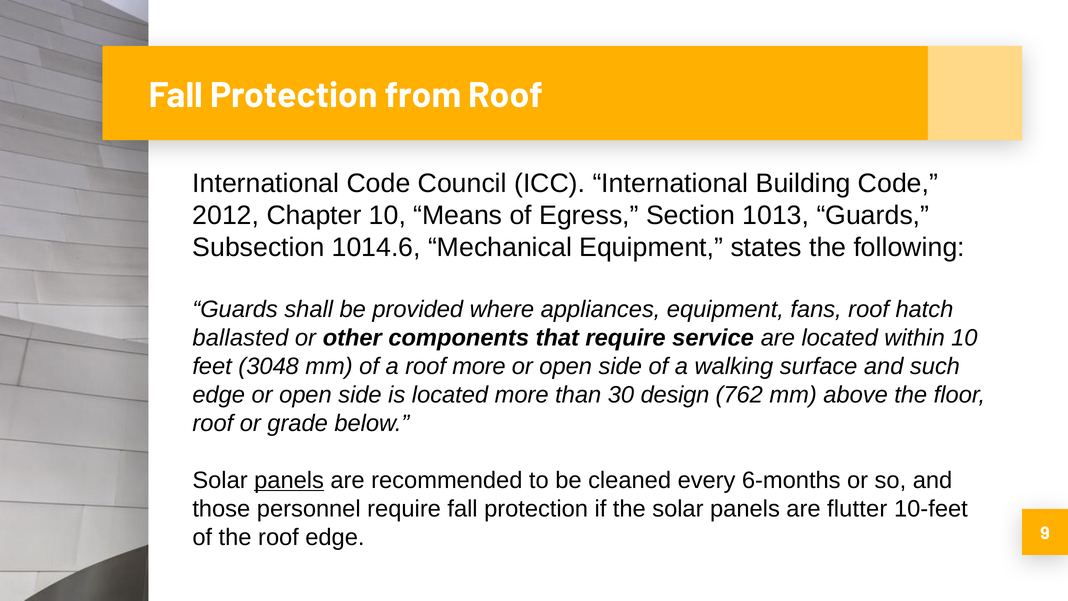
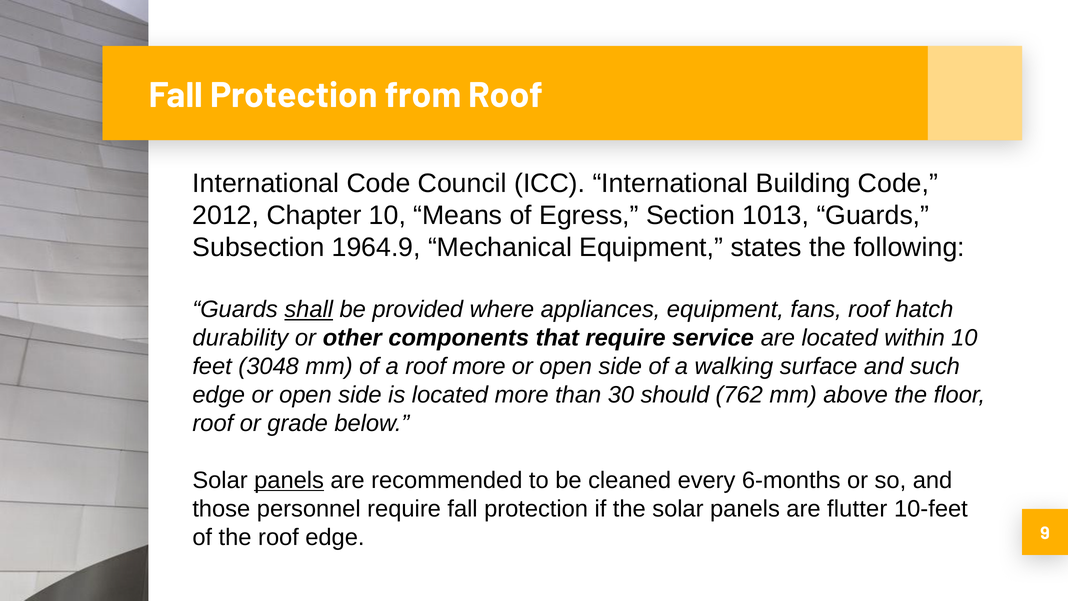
1014.6: 1014.6 -> 1964.9 (376, 247)
shall underline: none -> present (309, 309)
ballasted: ballasted -> durability (240, 338)
design: design -> should (675, 395)
